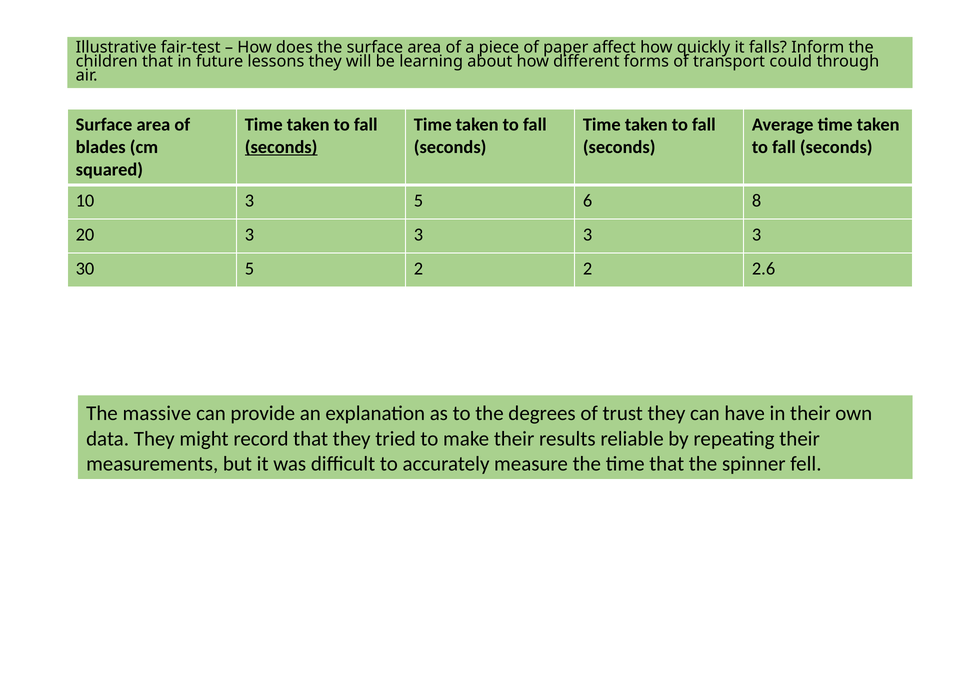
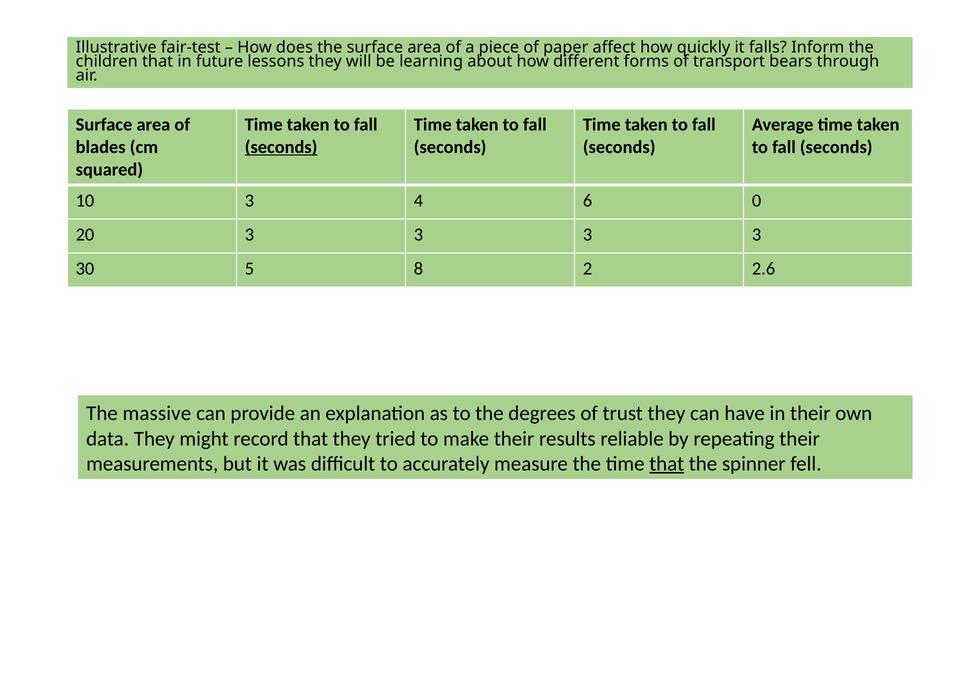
could: could -> bears (791, 61)
3 5: 5 -> 4 (419, 201)
8: 8 -> 0 (757, 201)
5 2: 2 -> 8 (419, 269)
that underline: none -> present (667, 464)
